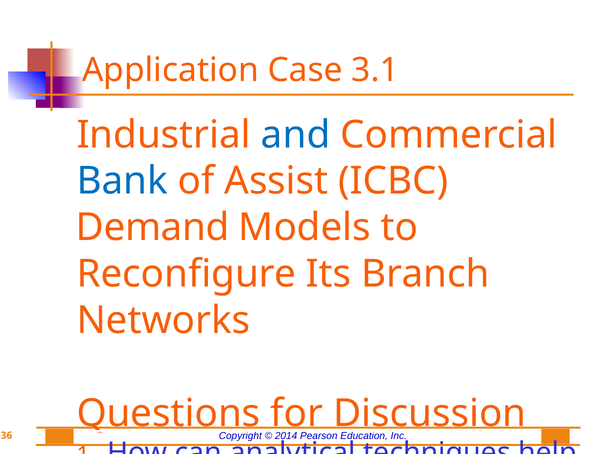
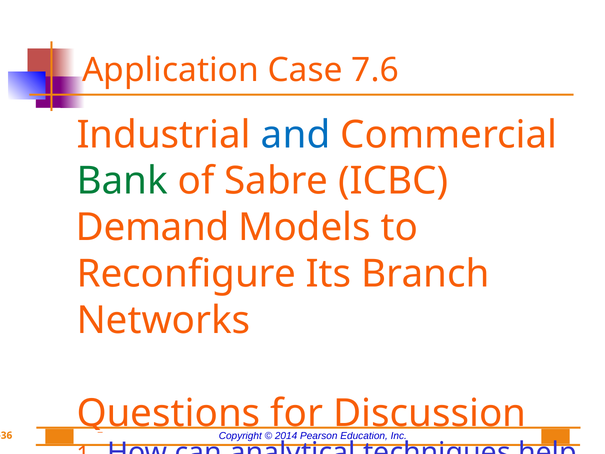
3.1: 3.1 -> 7.6 (375, 70)
Bank colour: blue -> green (122, 181)
Assist: Assist -> Sabre (276, 181)
